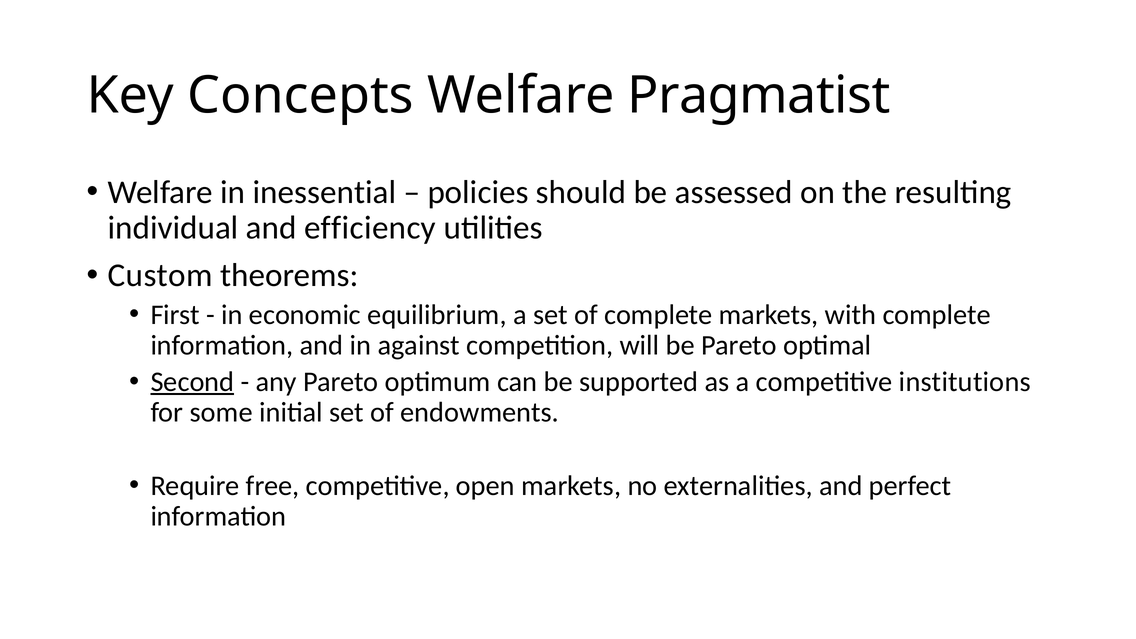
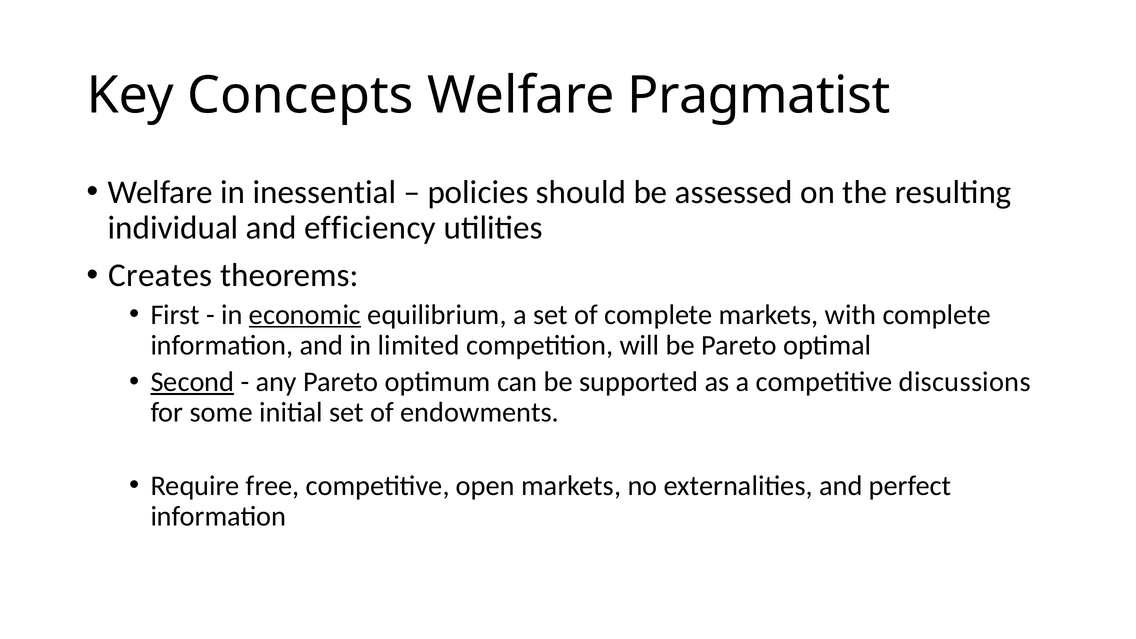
Custom: Custom -> Creates (160, 275)
economic underline: none -> present (305, 315)
against: against -> limited (419, 345)
institutions: institutions -> discussions (965, 382)
